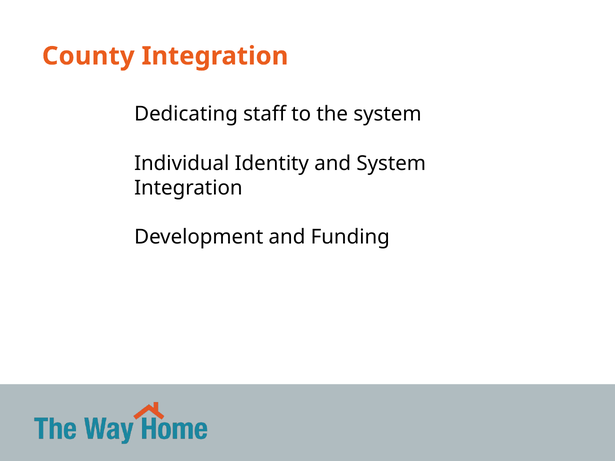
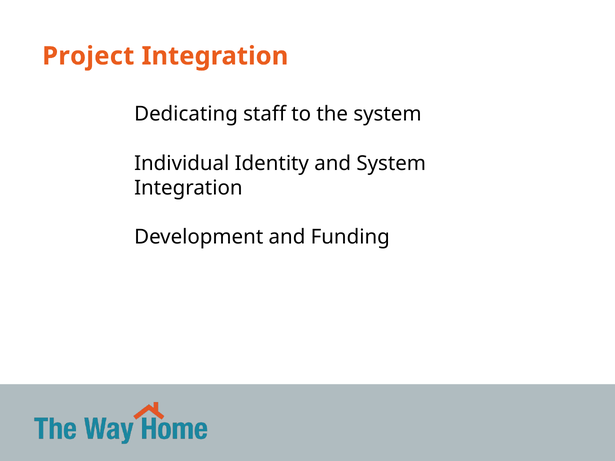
County: County -> Project (88, 56)
